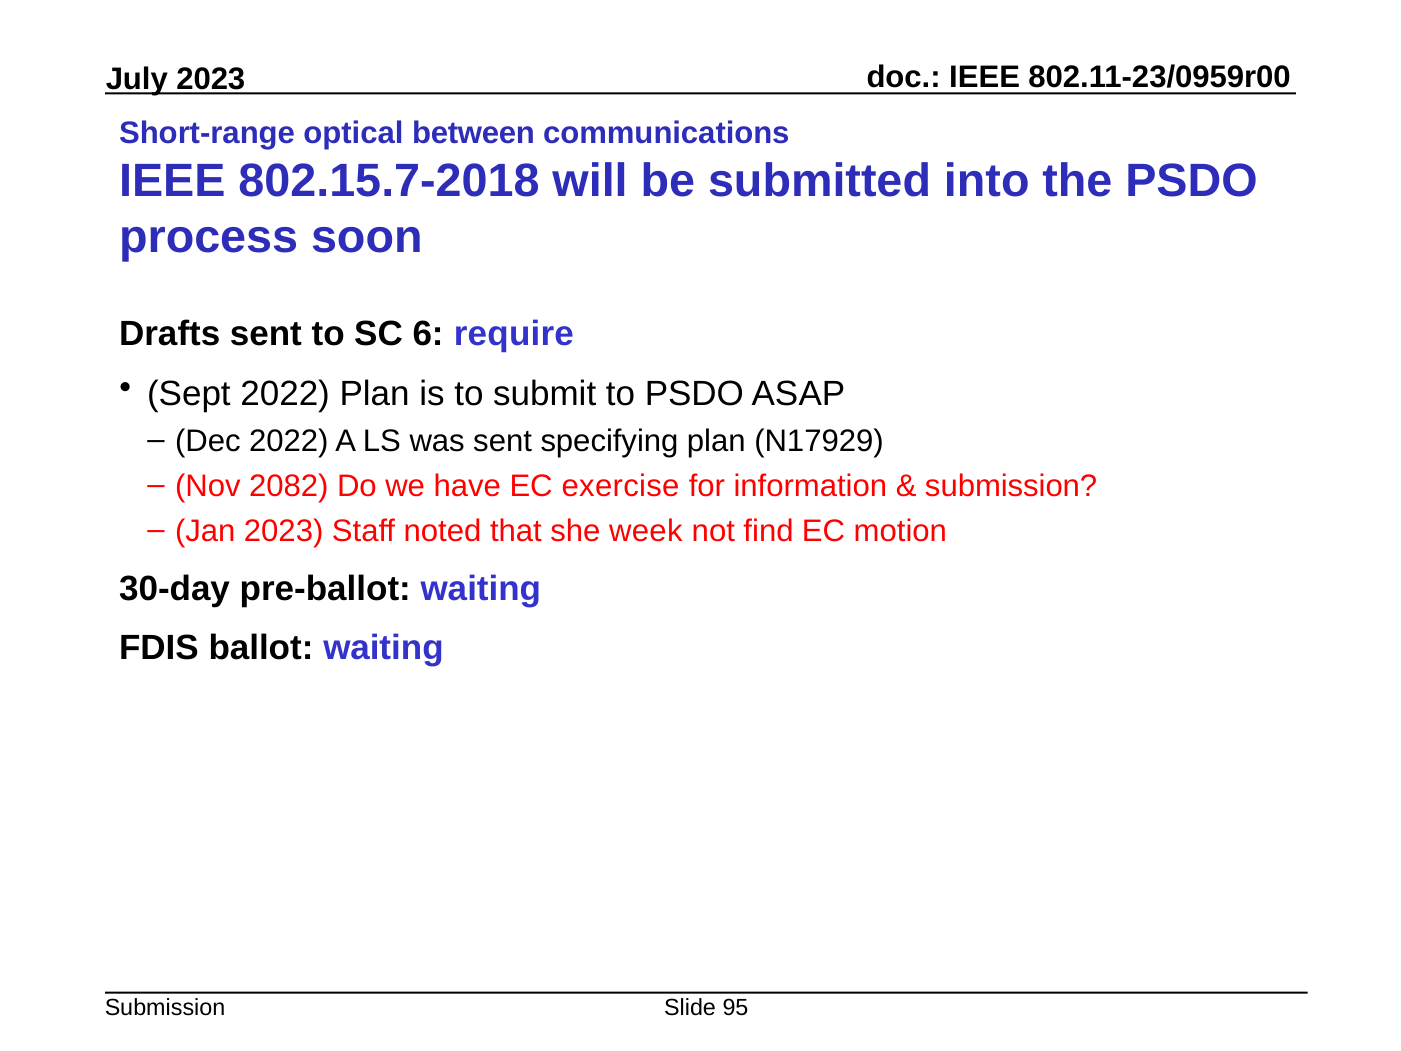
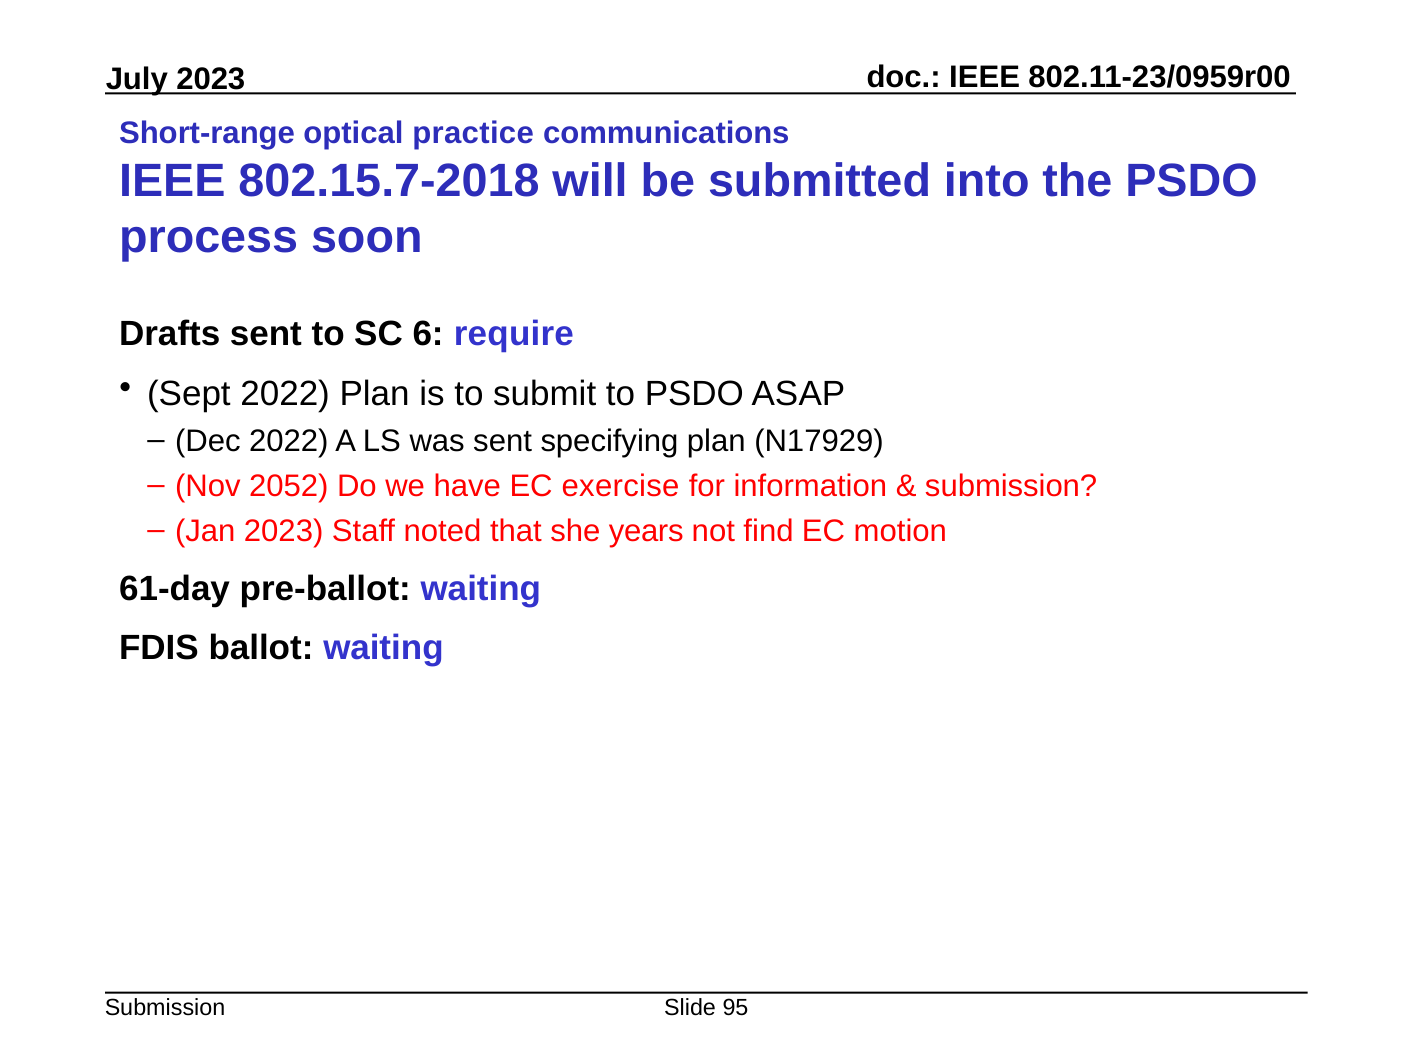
between: between -> practice (473, 133)
2082: 2082 -> 2052 (289, 486)
week: week -> years (646, 531)
30-day: 30-day -> 61-day (175, 589)
